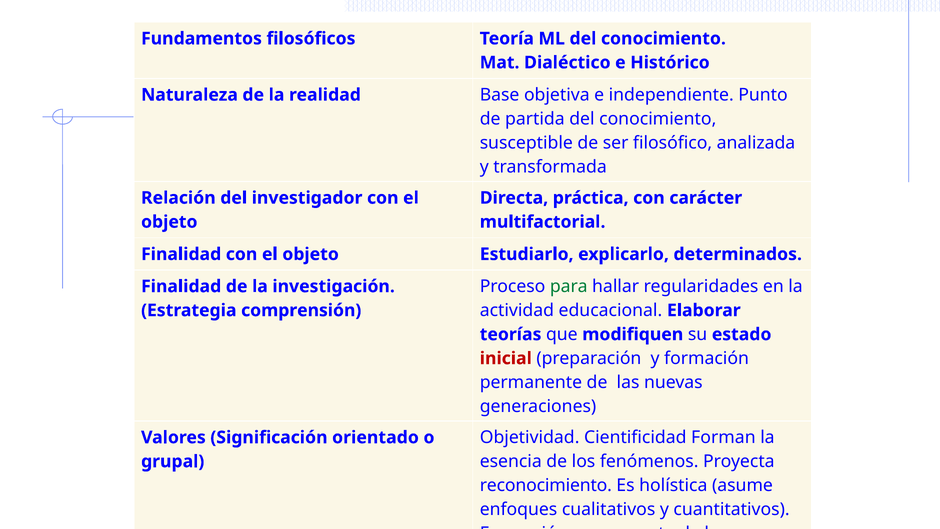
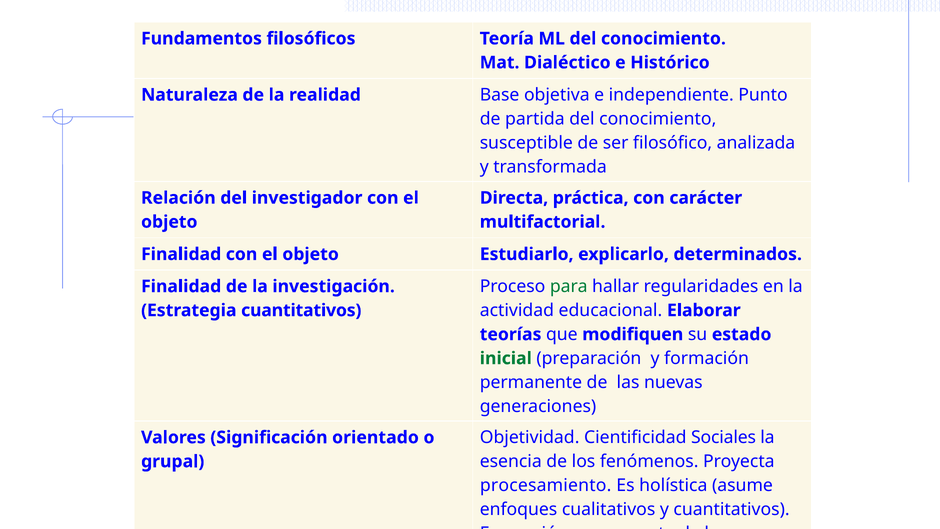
Estrategia comprensión: comprensión -> cuantitativos (301, 310)
inicial colour: red -> green (506, 358)
Forman: Forman -> Sociales (723, 437)
reconocimiento: reconocimiento -> procesamiento (546, 485)
